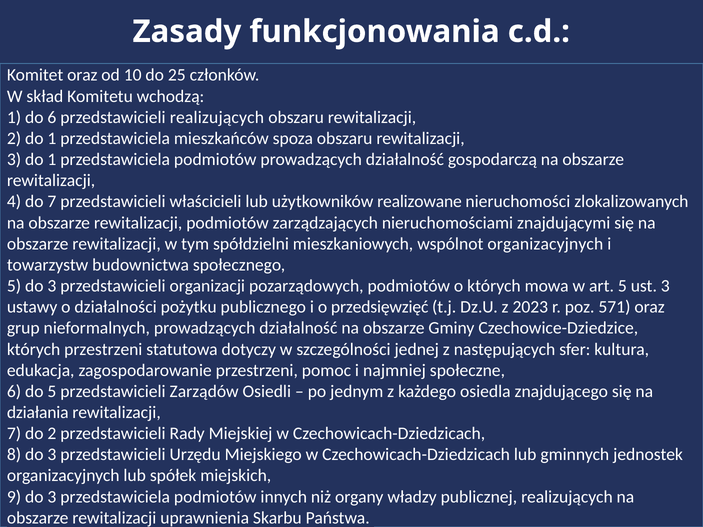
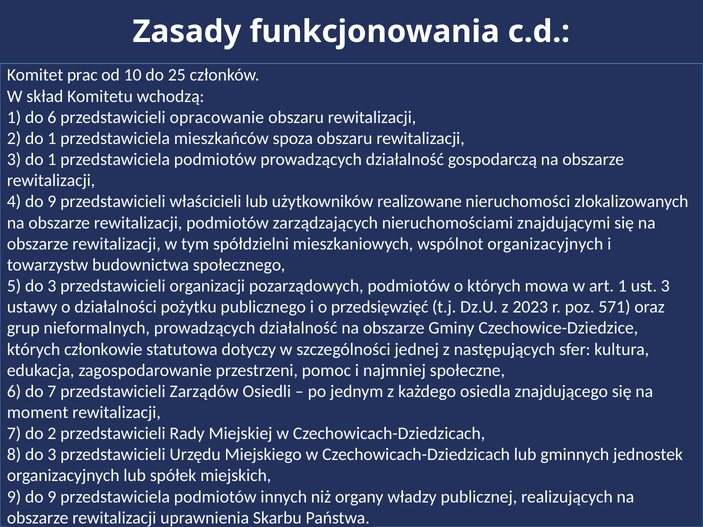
Komitet oraz: oraz -> prac (82, 75)
przedstawicieli realizujących: realizujących -> opracowanie (217, 117)
4 do 7: 7 -> 9 (52, 202)
art 5: 5 -> 1 (622, 286)
których przestrzeni: przestrzeni -> członkowie (103, 349)
do 5: 5 -> 7 (52, 392)
działania: działania -> moment (38, 413)
9 do 3: 3 -> 9 (52, 497)
